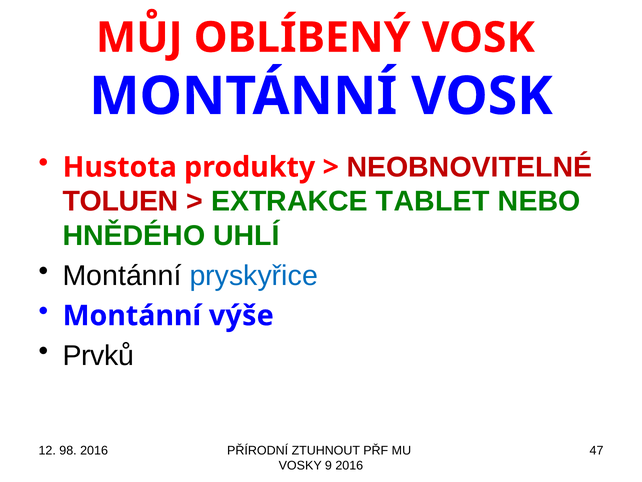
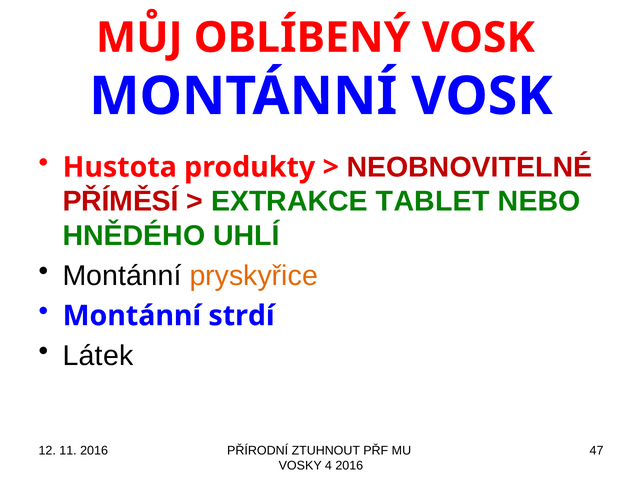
TOLUEN: TOLUEN -> PŘÍMĚSÍ (121, 201)
pryskyřice colour: blue -> orange (254, 275)
výše: výše -> strdí (241, 315)
Prvků: Prvků -> Látek (98, 355)
98: 98 -> 11 (68, 450)
9: 9 -> 4 (328, 465)
